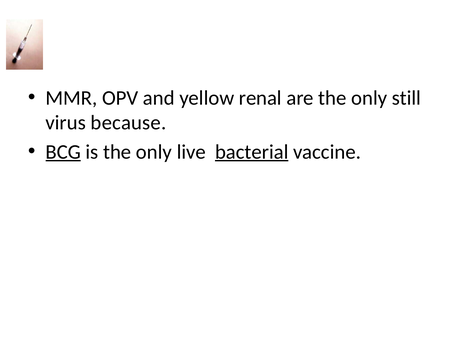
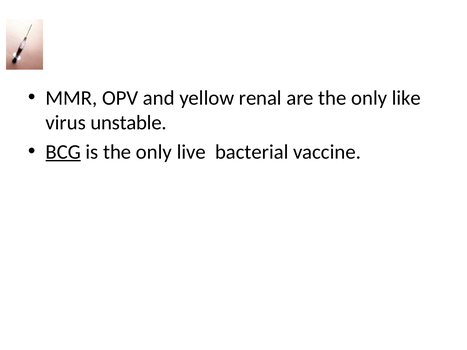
still: still -> like (406, 98)
because: because -> unstable (129, 123)
bacterial underline: present -> none (252, 152)
